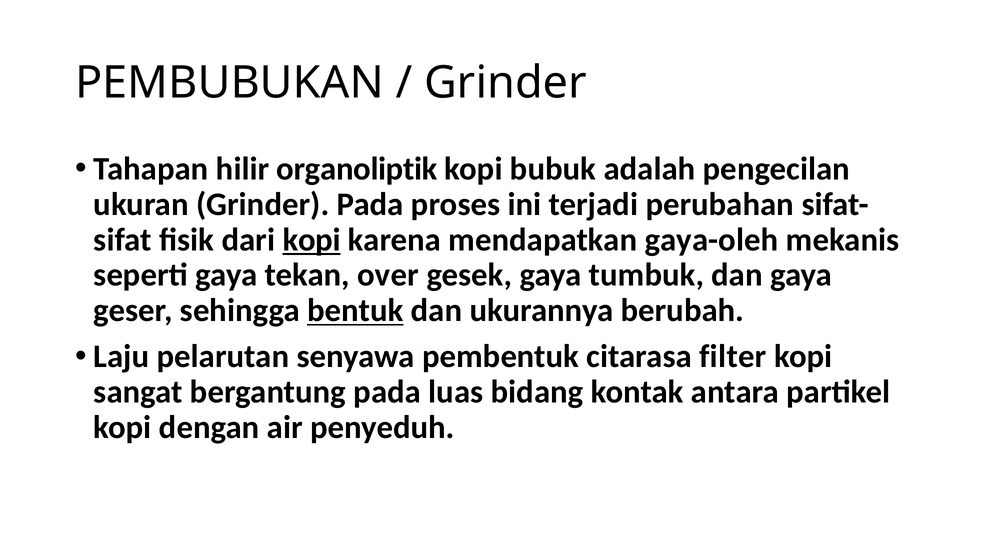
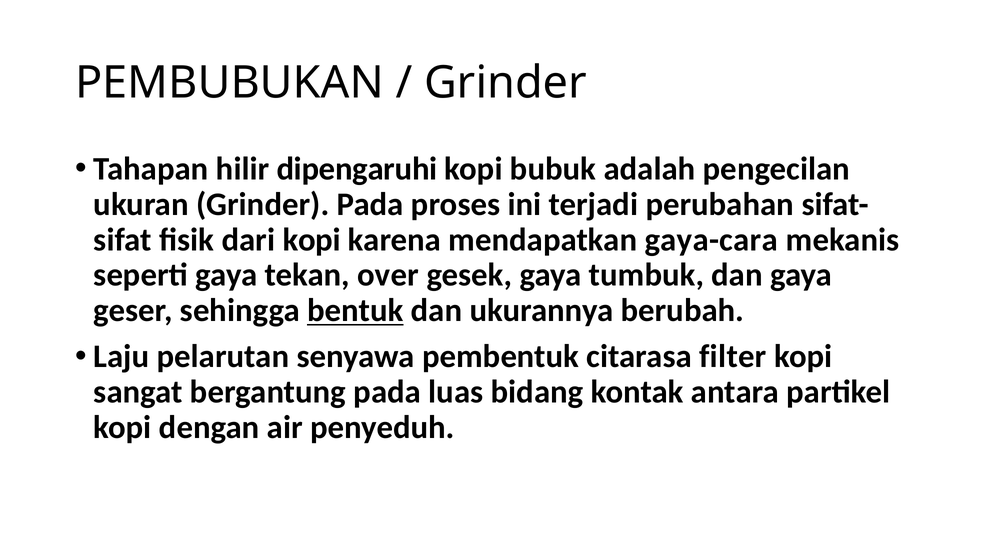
organoliptik: organoliptik -> dipengaruhi (357, 169)
kopi underline: present -> none (312, 239)
gaya-oleh: gaya-oleh -> gaya-cara (711, 239)
